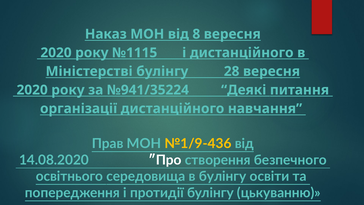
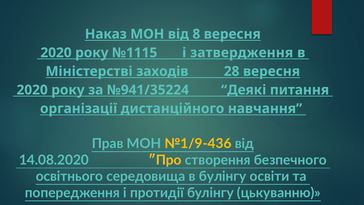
і дистанційного: дистанційного -> затвердження (242, 53)
Міністерстві булінгу: булінгу -> заходів (162, 71)
″Про colour: white -> yellow (165, 160)
